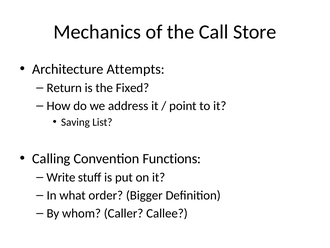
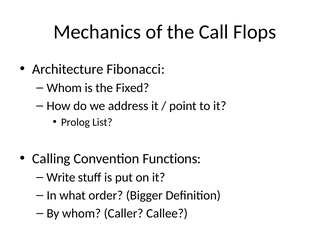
Store: Store -> Flops (255, 32)
Attempts: Attempts -> Fibonacci (136, 69)
Return: Return -> Whom (64, 88)
Saving: Saving -> Prolog (75, 122)
